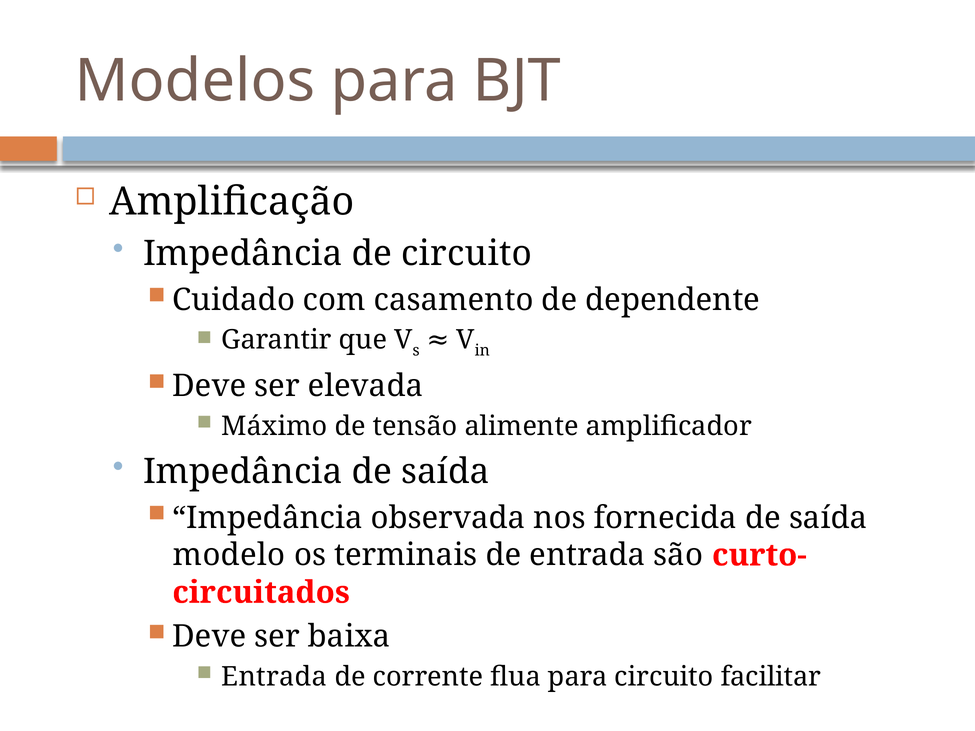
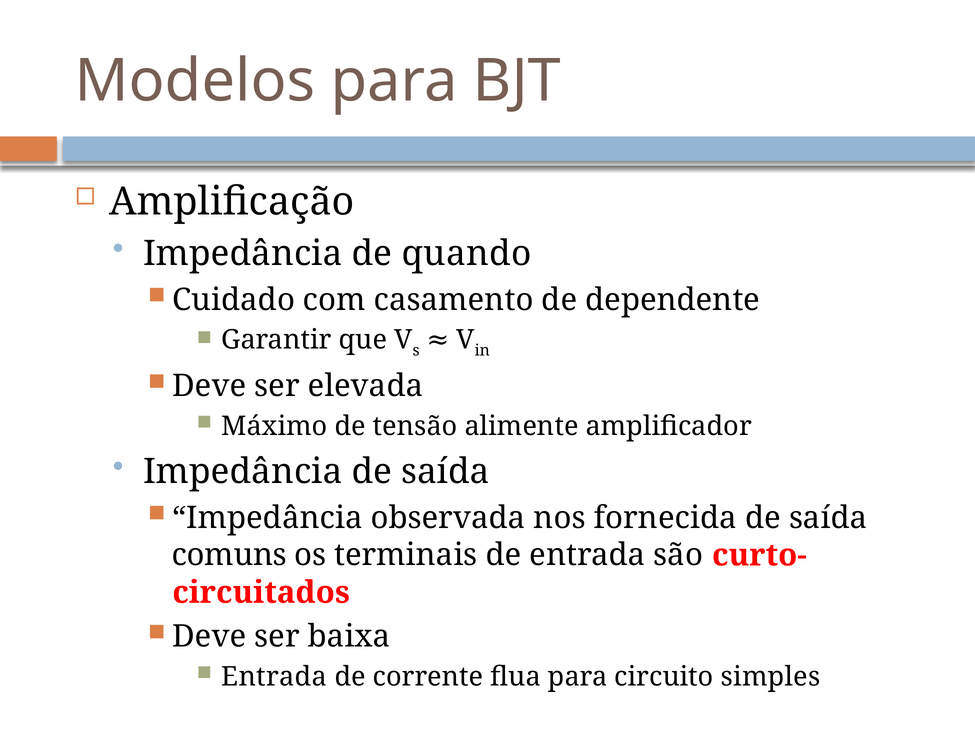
de circuito: circuito -> quando (467, 254)
modelo: modelo -> comuns (229, 555)
facilitar: facilitar -> simples (771, 677)
